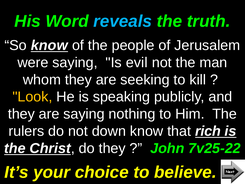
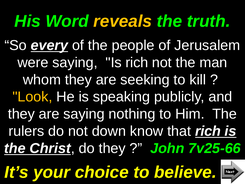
reveals colour: light blue -> yellow (123, 21)
So know: know -> every (49, 45)
Is evil: evil -> rich (137, 62)
7v25-22: 7v25-22 -> 7v25-66 (215, 148)
